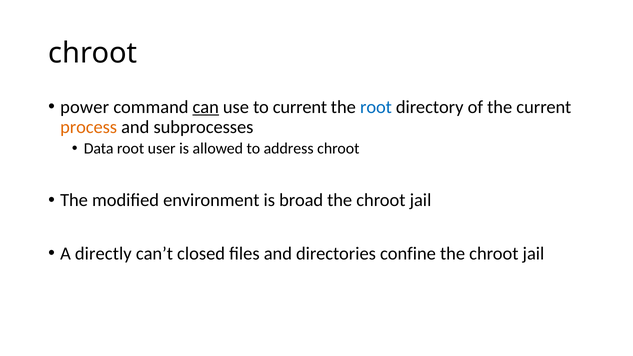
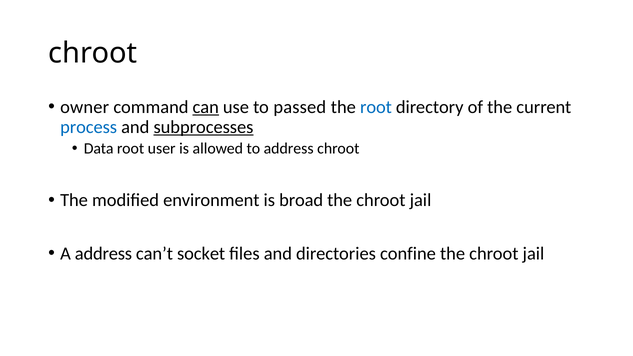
power: power -> owner (85, 107)
to current: current -> passed (300, 107)
process colour: orange -> blue (89, 127)
subprocesses underline: none -> present (203, 127)
A directly: directly -> address (103, 254)
closed: closed -> socket (201, 254)
